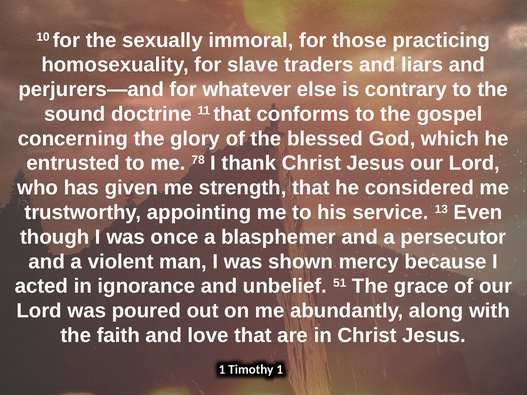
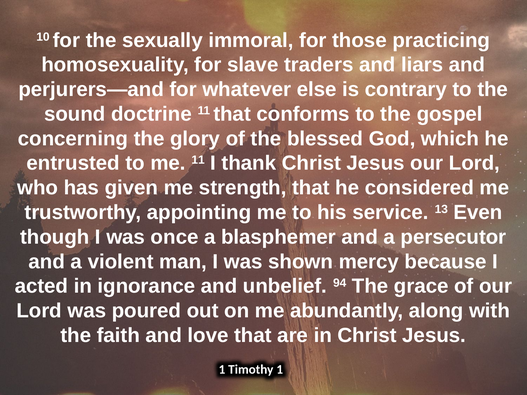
me 78: 78 -> 11 (198, 160)
51: 51 -> 94 (340, 283)
